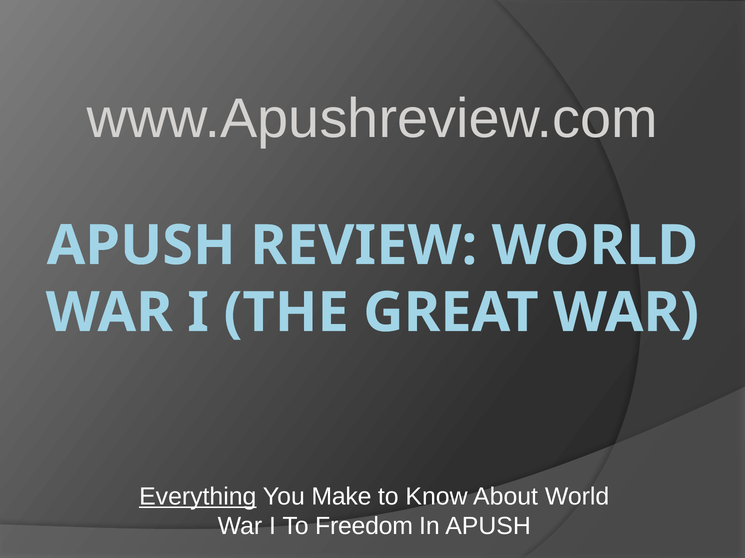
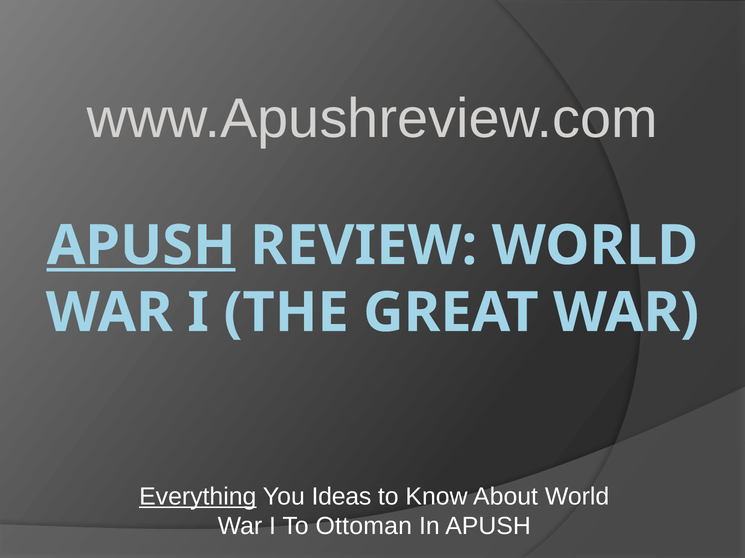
APUSH underline: none -> present (141, 246)
Make: Make -> Ideas (341, 497)
Freedom: Freedom -> Ottoman (364, 527)
